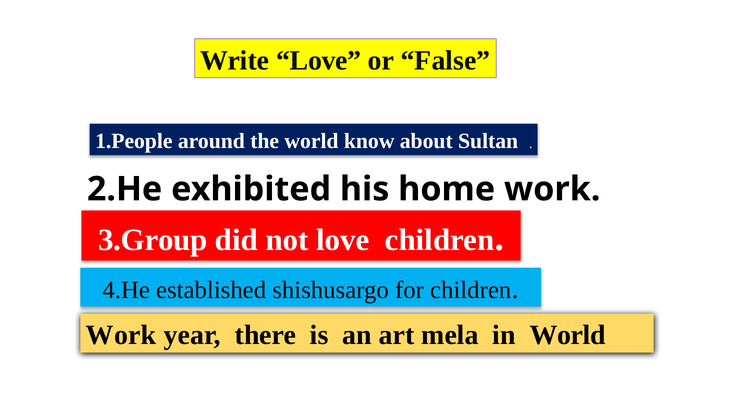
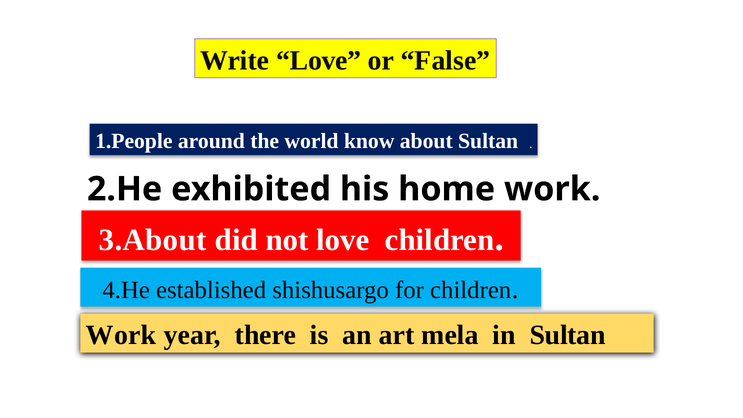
3.Group: 3.Group -> 3.About (153, 240)
in World: World -> Sultan (568, 335)
